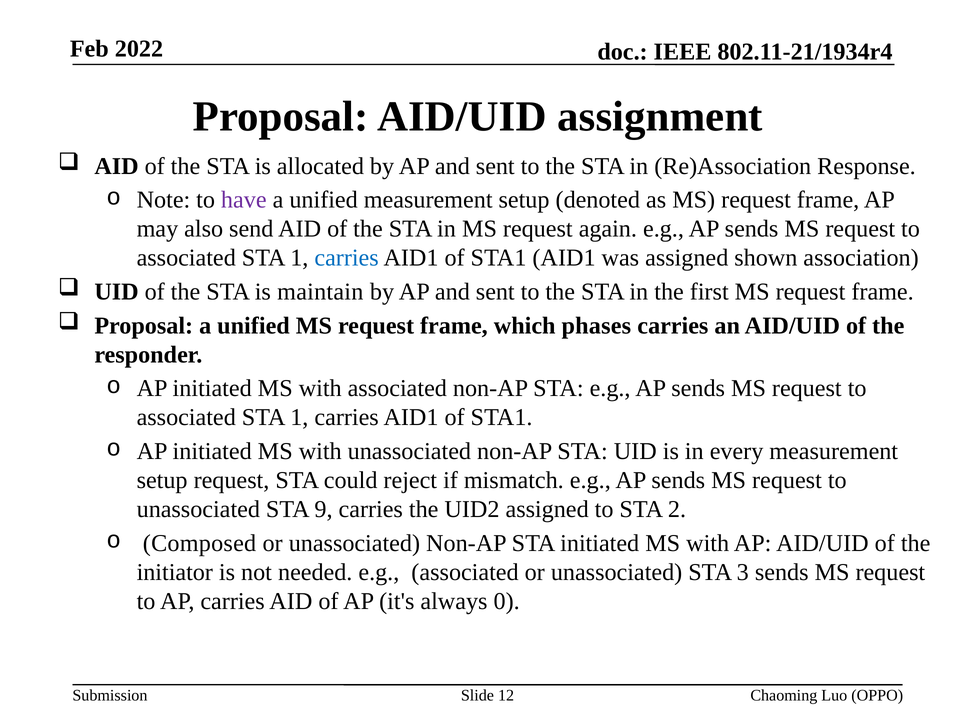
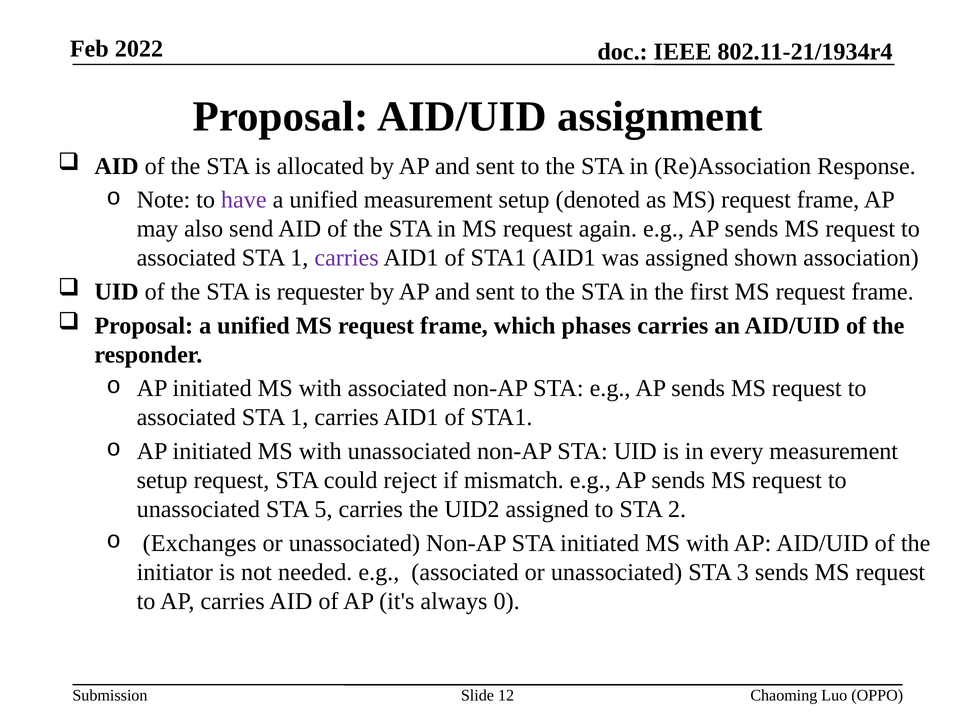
carries colour: blue -> purple (347, 258)
maintain: maintain -> requester (321, 292)
9: 9 -> 5 (324, 509)
Composed: Composed -> Exchanges (200, 543)
